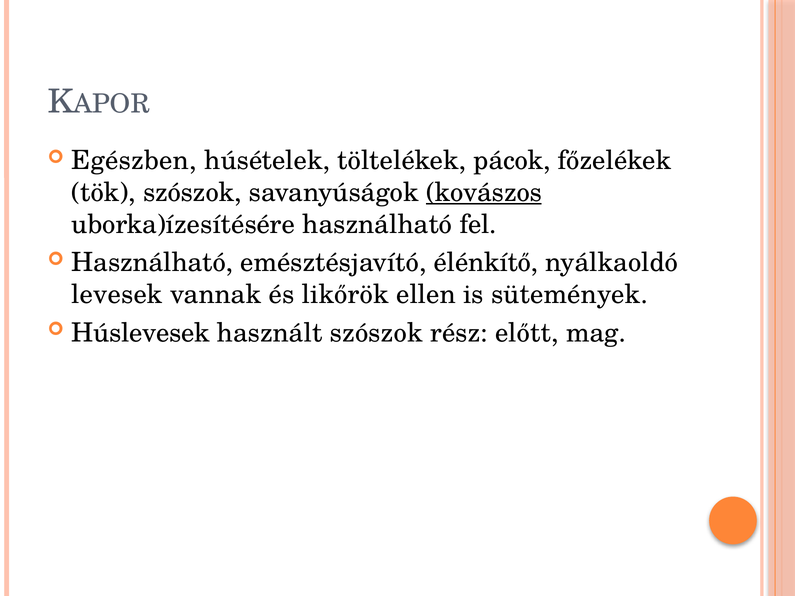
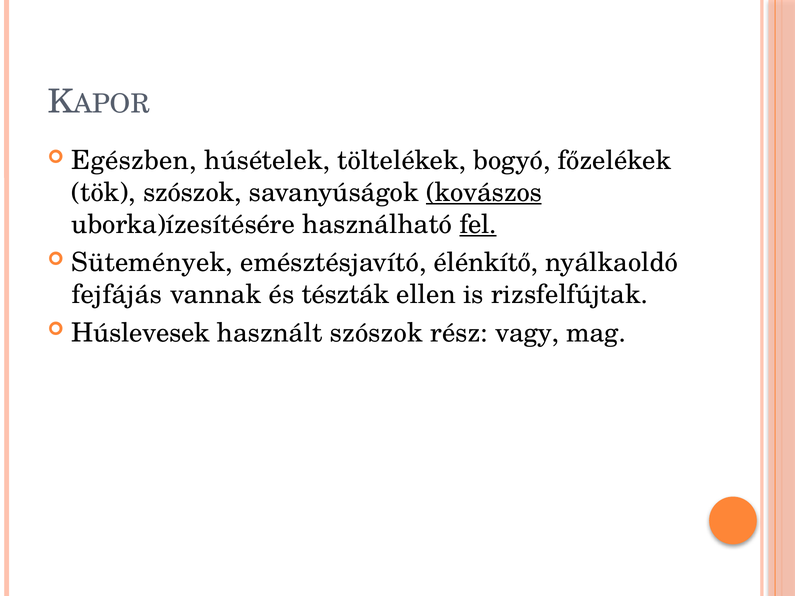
pácok: pácok -> bogyó (512, 161)
fel underline: none -> present (478, 224)
Használható: Használható -> Sütemények (152, 263)
levesek: levesek -> fejfájás (117, 295)
likőrök: likőrök -> tészták (345, 295)
sütemények: sütemények -> rizsfelfújtak (570, 295)
előtt: előtt -> vagy (527, 333)
